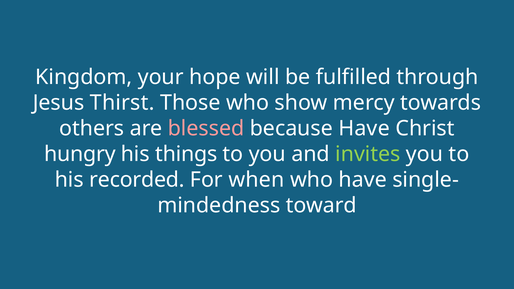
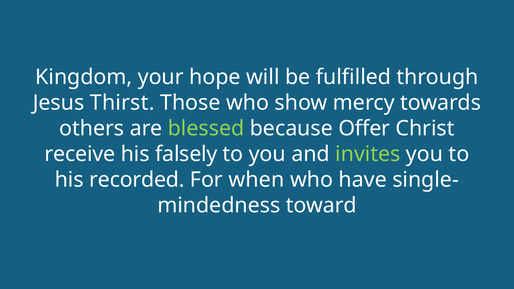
blessed colour: pink -> light green (206, 128)
because Have: Have -> Offer (364, 128)
hungry: hungry -> receive (80, 154)
things: things -> falsely (186, 154)
